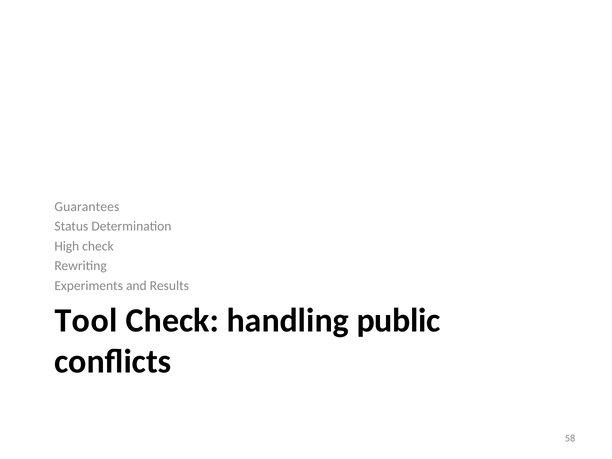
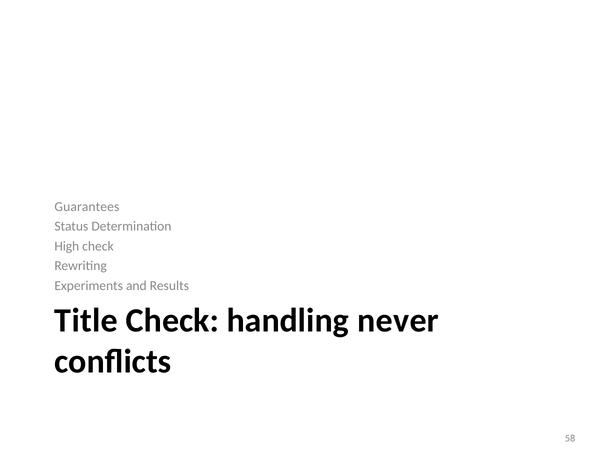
Tool: Tool -> Title (86, 321)
public: public -> never (398, 321)
